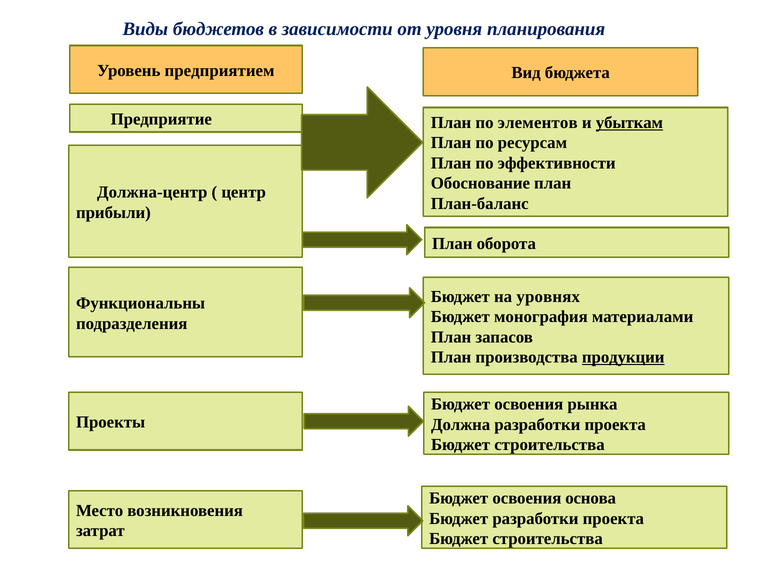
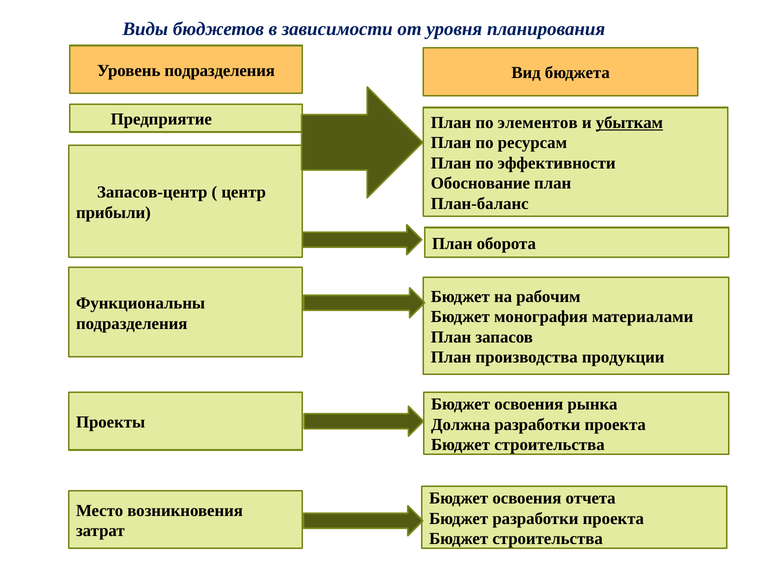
Уровень предприятием: предприятием -> подразделения (220, 70)
Должна-центр: Должна-центр -> Запасов-центр (152, 192)
уровнях: уровнях -> рабочим (548, 296)
продукции underline: present -> none (623, 357)
основа: основа -> отчета (591, 498)
